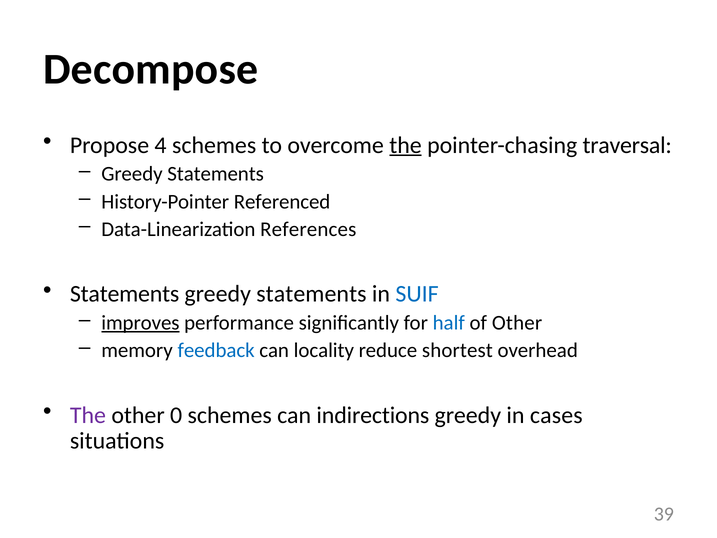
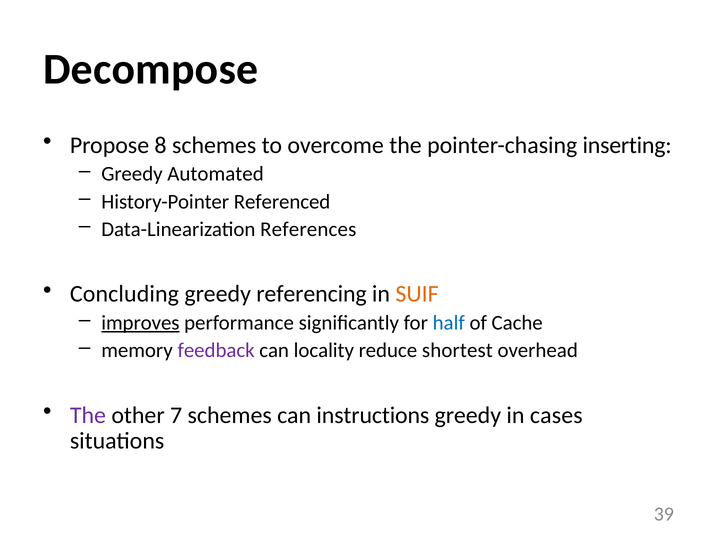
4: 4 -> 8 (161, 145)
the underline: present -> none (406, 145)
traversal: traversal -> inserting (627, 145)
Statements: Statements -> Automated (216, 174)
Statements: Statements -> Concluding (124, 294)
statements: statements -> referencing (312, 294)
SUIF colour: blue -> orange (417, 294)
of Other: Other -> Cache (517, 323)
feedback colour: blue -> purple (216, 350)
0: 0 -> 7 (176, 415)
indirections: indirections -> instructions (373, 415)
